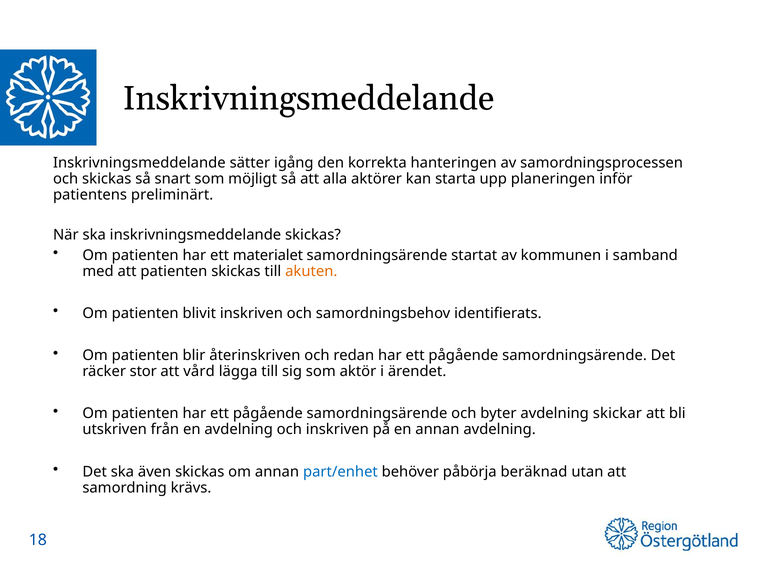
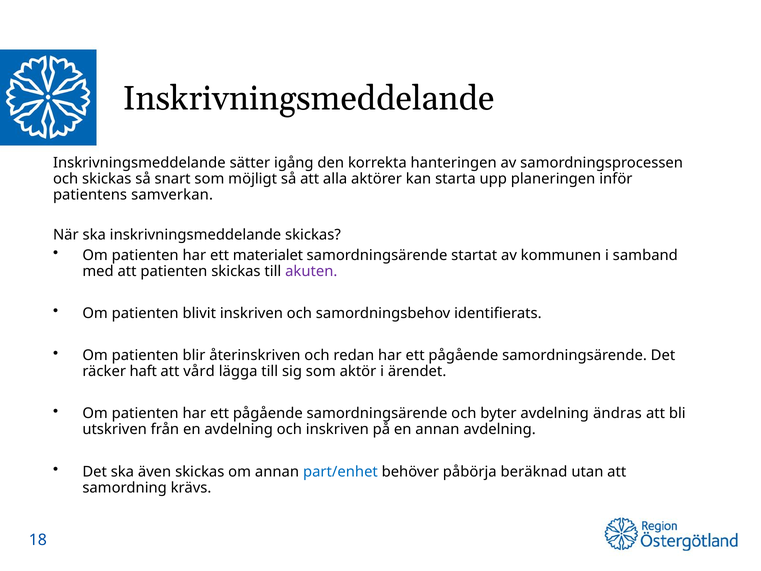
preliminärt: preliminärt -> samverkan (172, 195)
akuten colour: orange -> purple (311, 271)
stor: stor -> haft (143, 371)
skickar: skickar -> ändras (617, 413)
